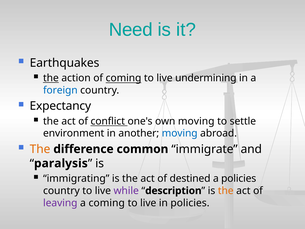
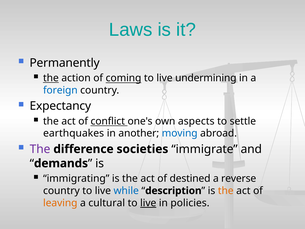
Need: Need -> Laws (131, 30)
Earthquakes: Earthquakes -> Permanently (65, 63)
own moving: moving -> aspects (196, 121)
environment: environment -> earthquakes (74, 133)
The colour: orange -> purple (40, 149)
common: common -> societies (142, 149)
paralysis: paralysis -> demands (61, 163)
a policies: policies -> reverse (239, 178)
while colour: purple -> blue (126, 191)
leaving colour: purple -> orange (60, 203)
a coming: coming -> cultural (107, 203)
live underline: none -> present (148, 203)
